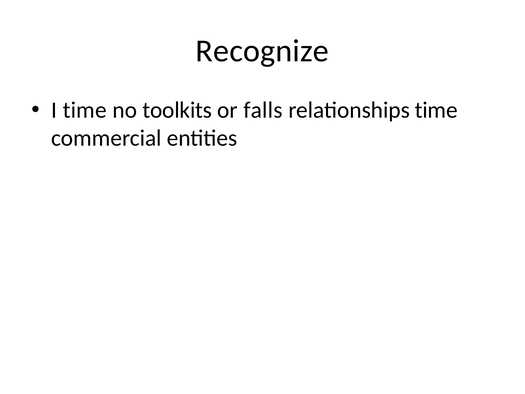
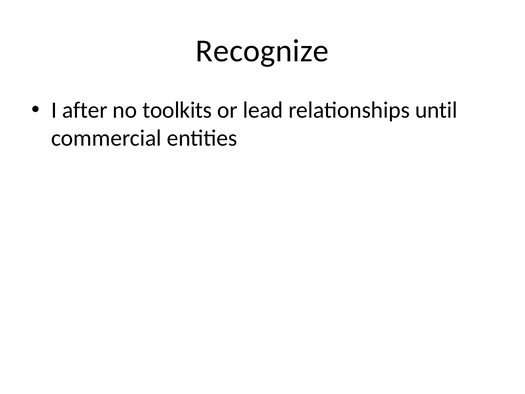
I time: time -> after (85, 110)
falls: falls -> lead (263, 110)
relationships time: time -> until (436, 110)
